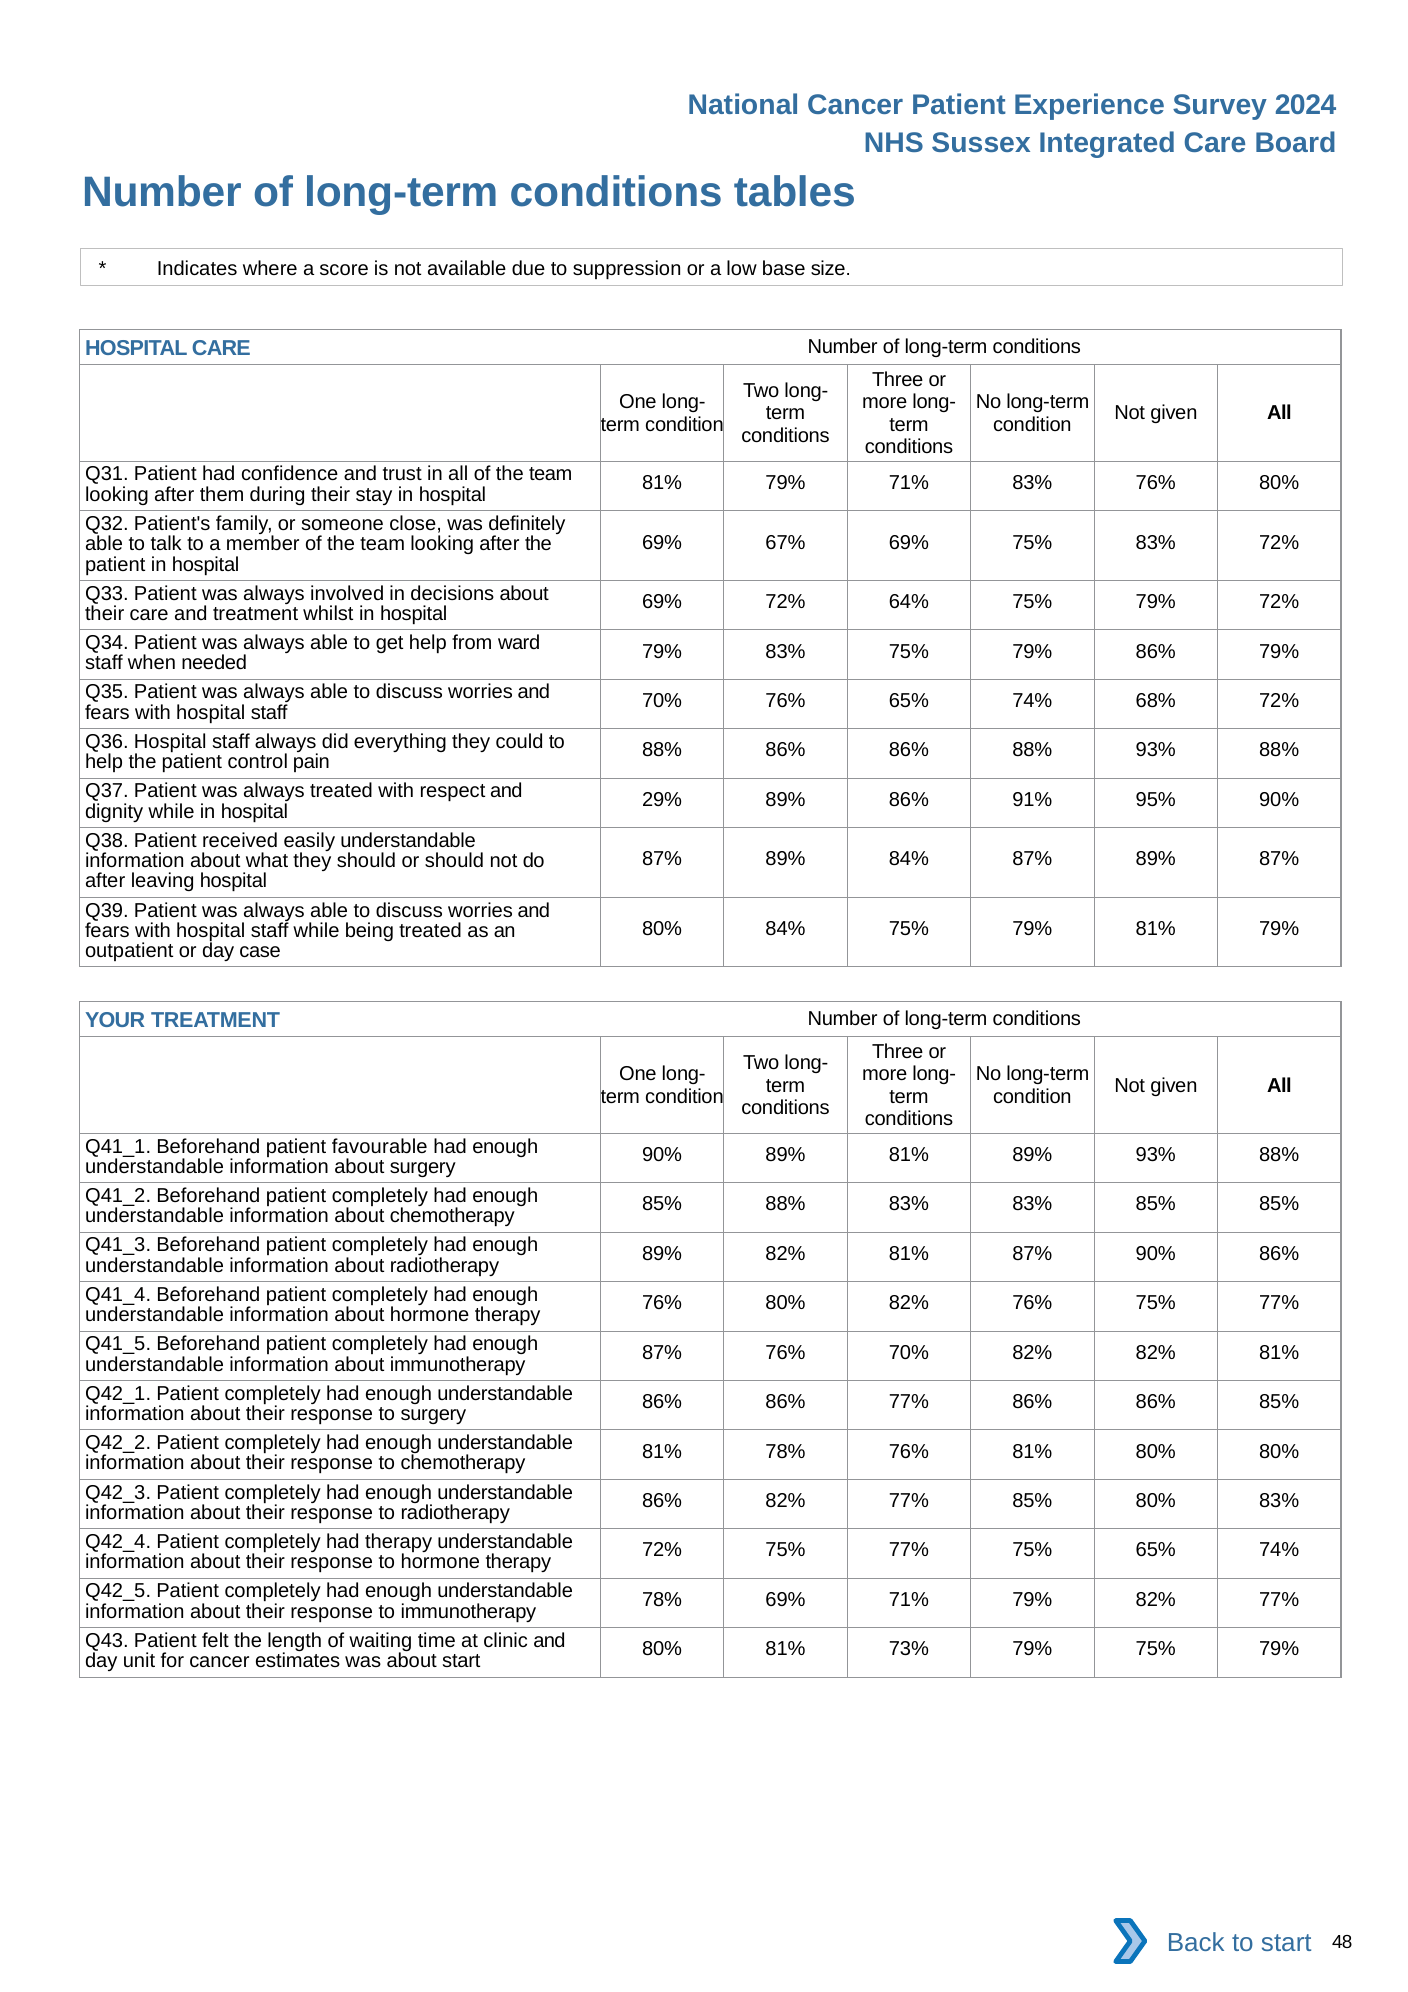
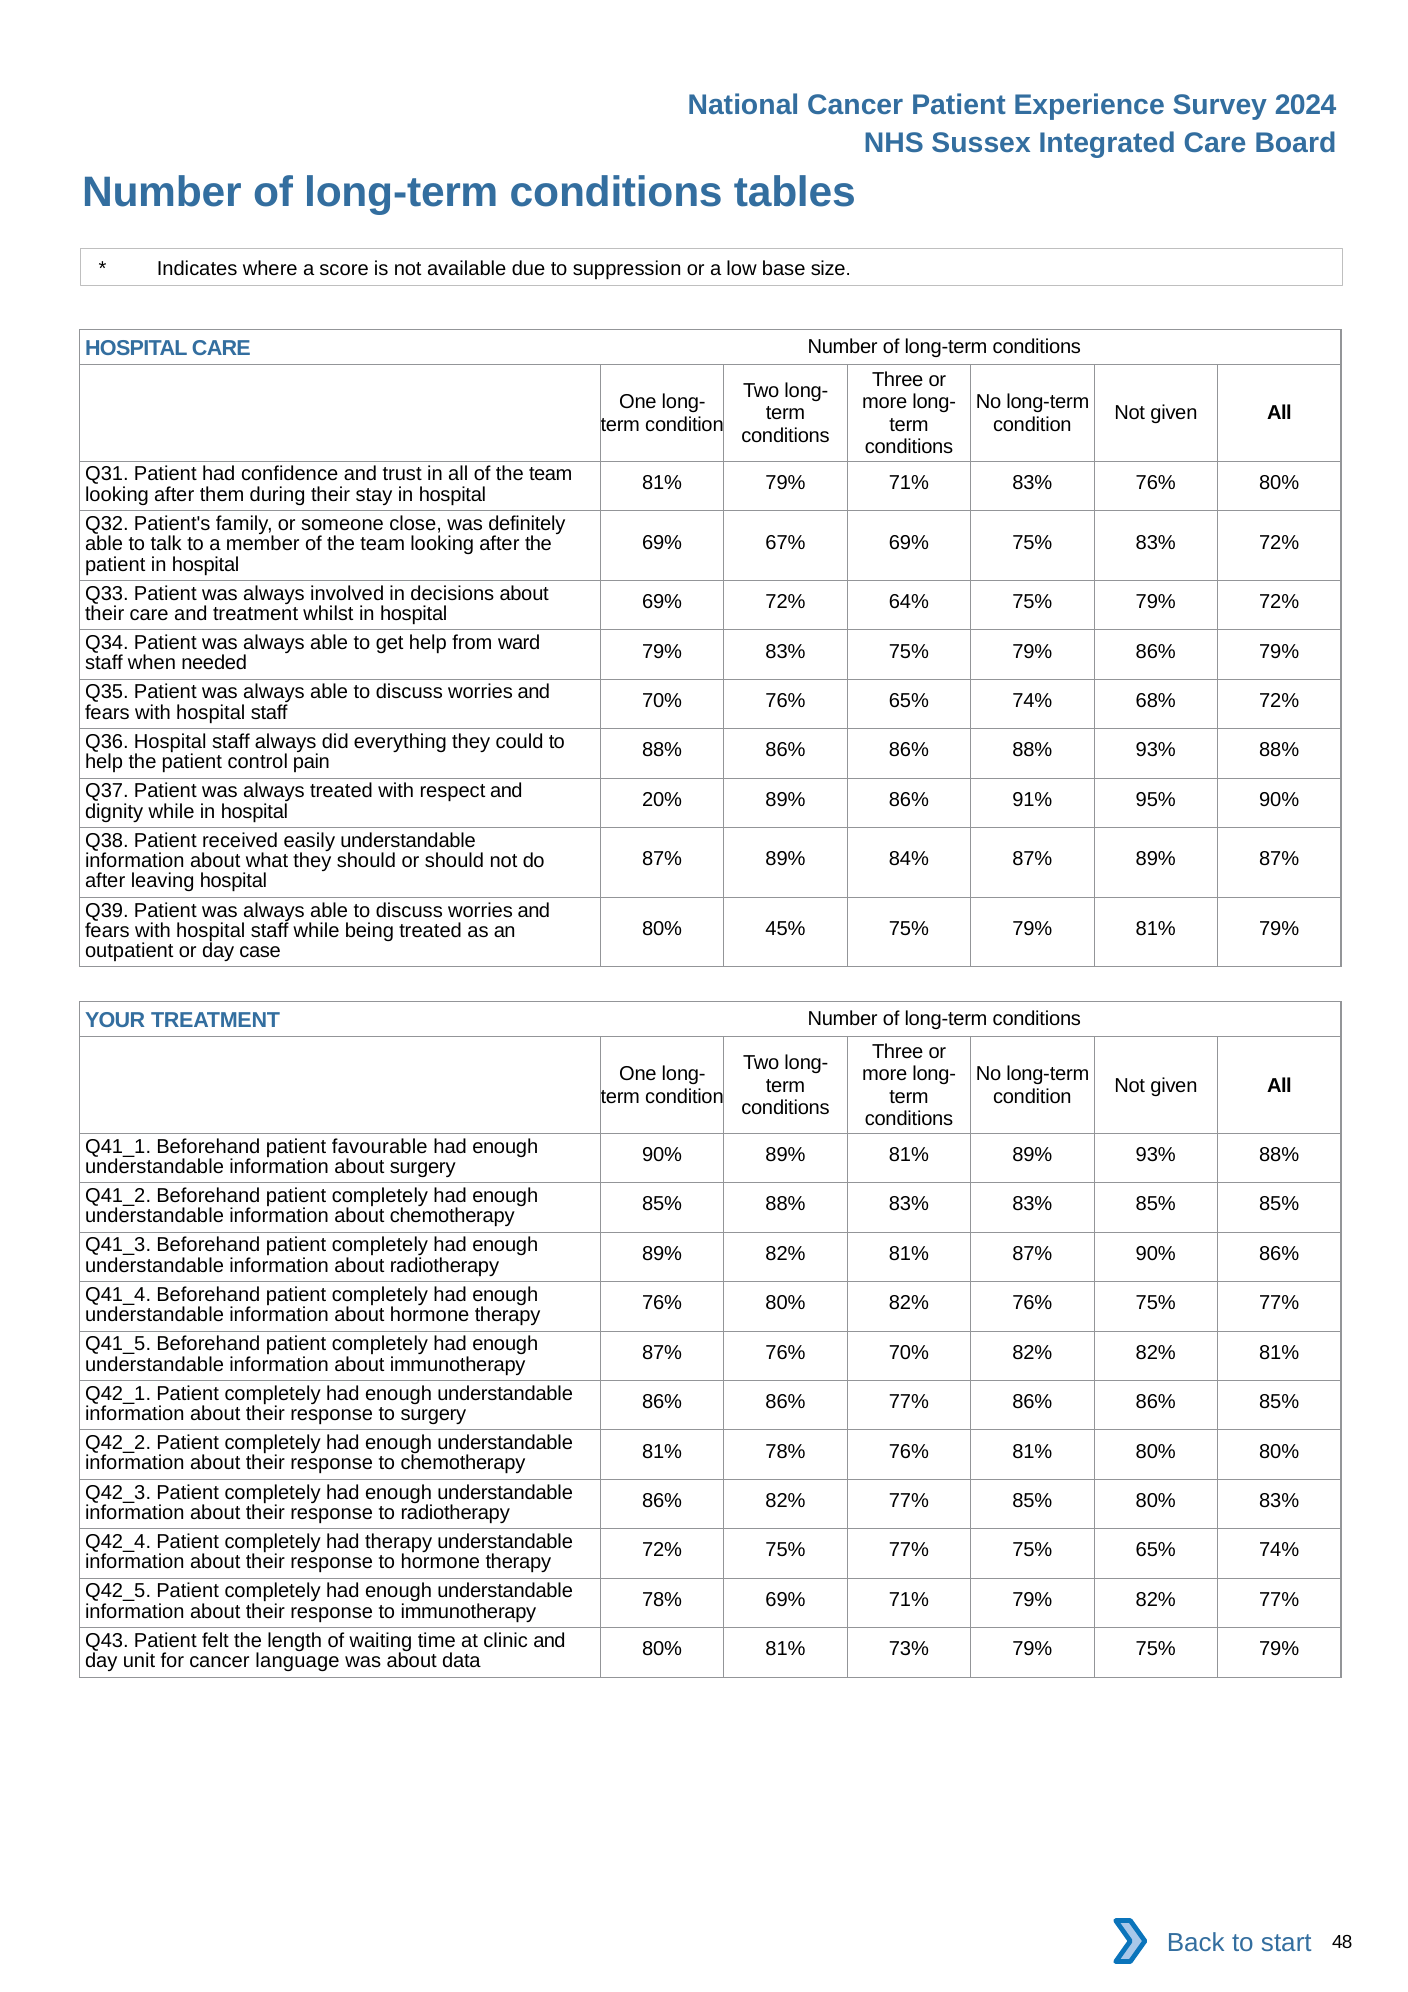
29%: 29% -> 20% (662, 800)
80% 84%: 84% -> 45% (785, 929)
estimates: estimates -> language (298, 1661)
about start: start -> data (461, 1661)
